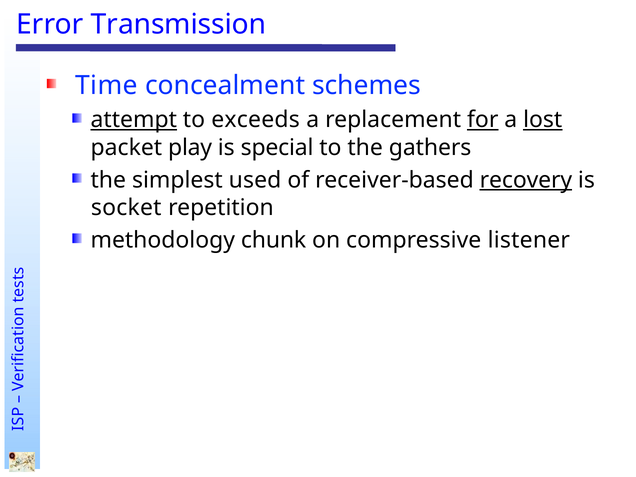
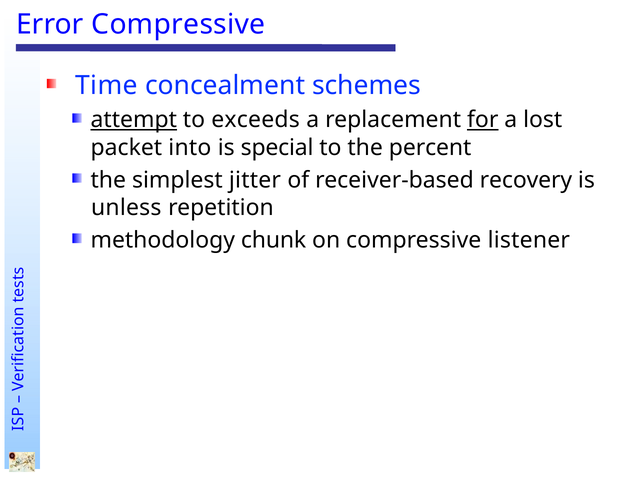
Error Transmission: Transmission -> Compressive (178, 24)
lost underline: present -> none (543, 120)
play: play -> into (190, 147)
gathers: gathers -> percent (430, 147)
used: used -> jitter (255, 180)
recovery underline: present -> none (526, 180)
socket: socket -> unless (126, 208)
